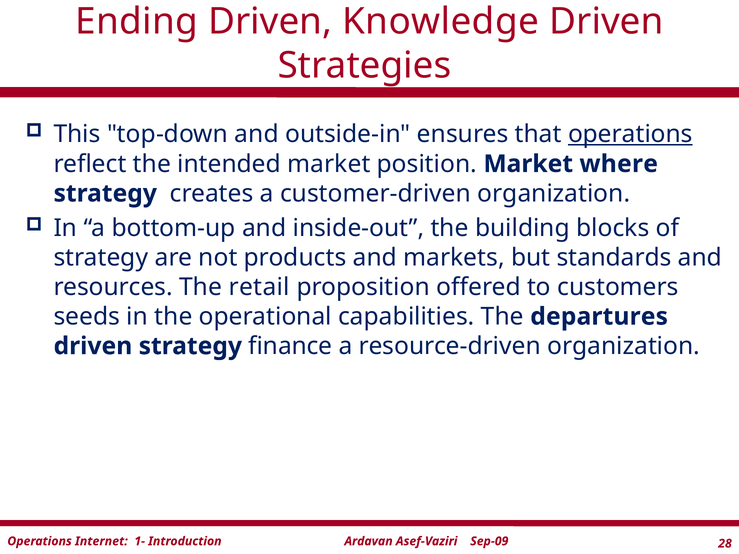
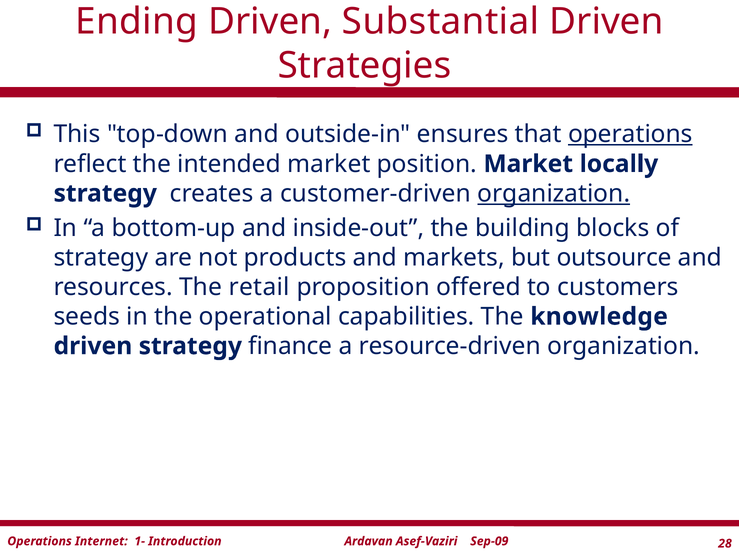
Knowledge: Knowledge -> Substantial (441, 21)
where: where -> locally (619, 164)
organization underline: none -> present (554, 194)
standards: standards -> outsource (614, 258)
departures: departures -> knowledge (599, 317)
